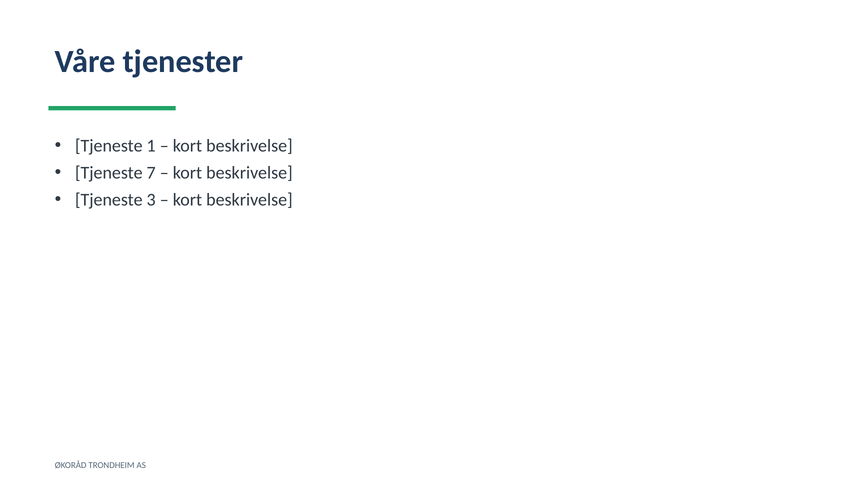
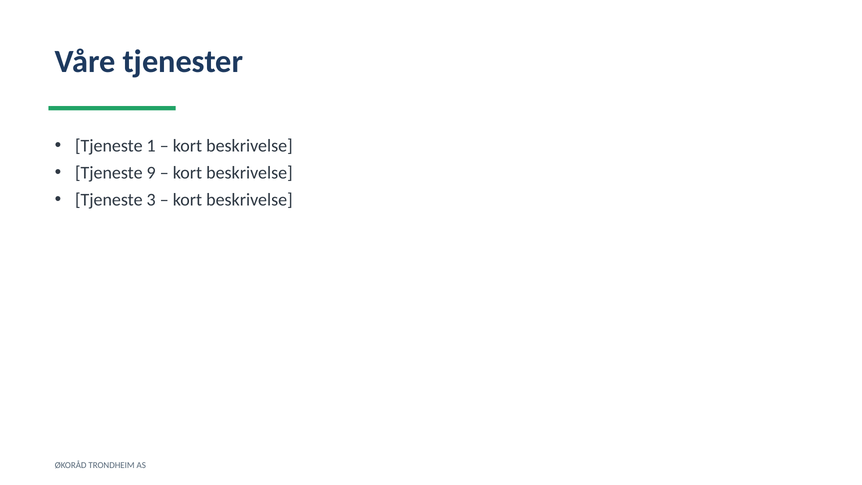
7: 7 -> 9 (151, 173)
